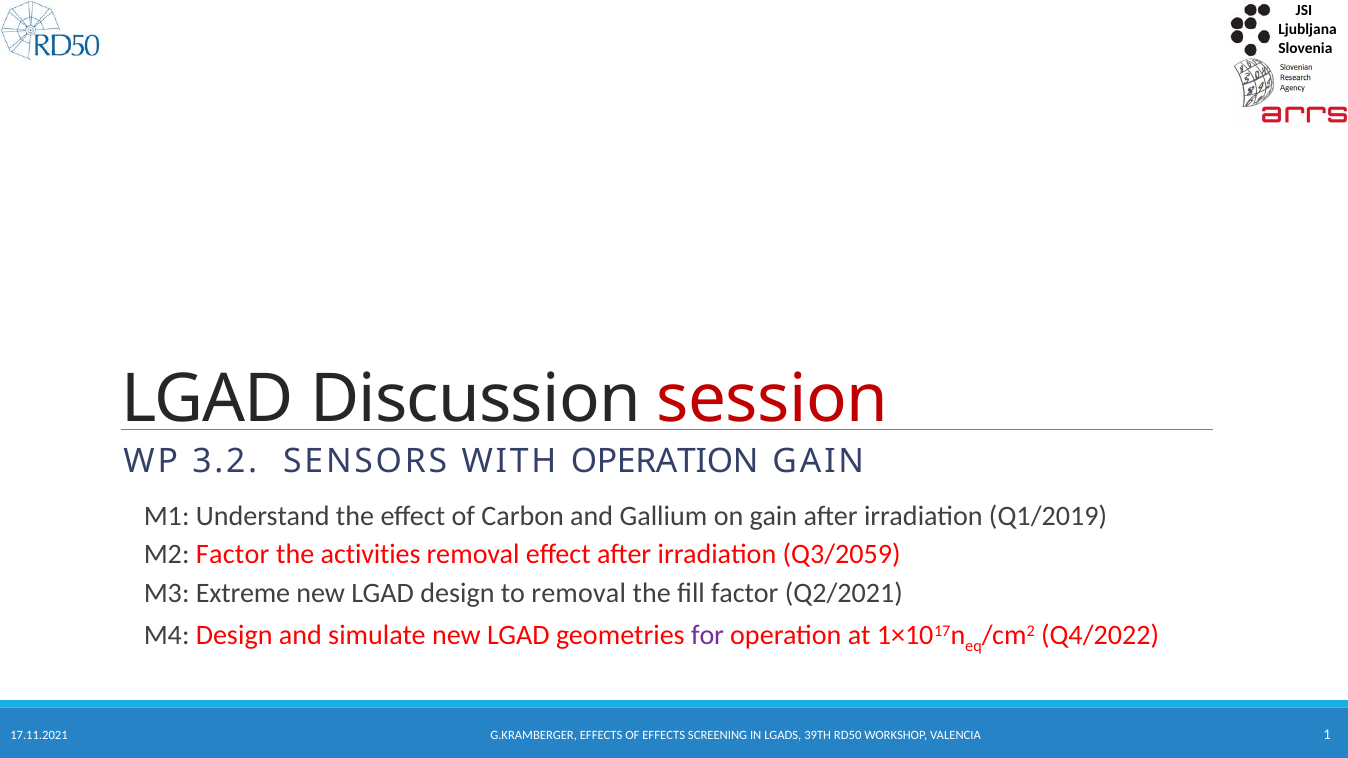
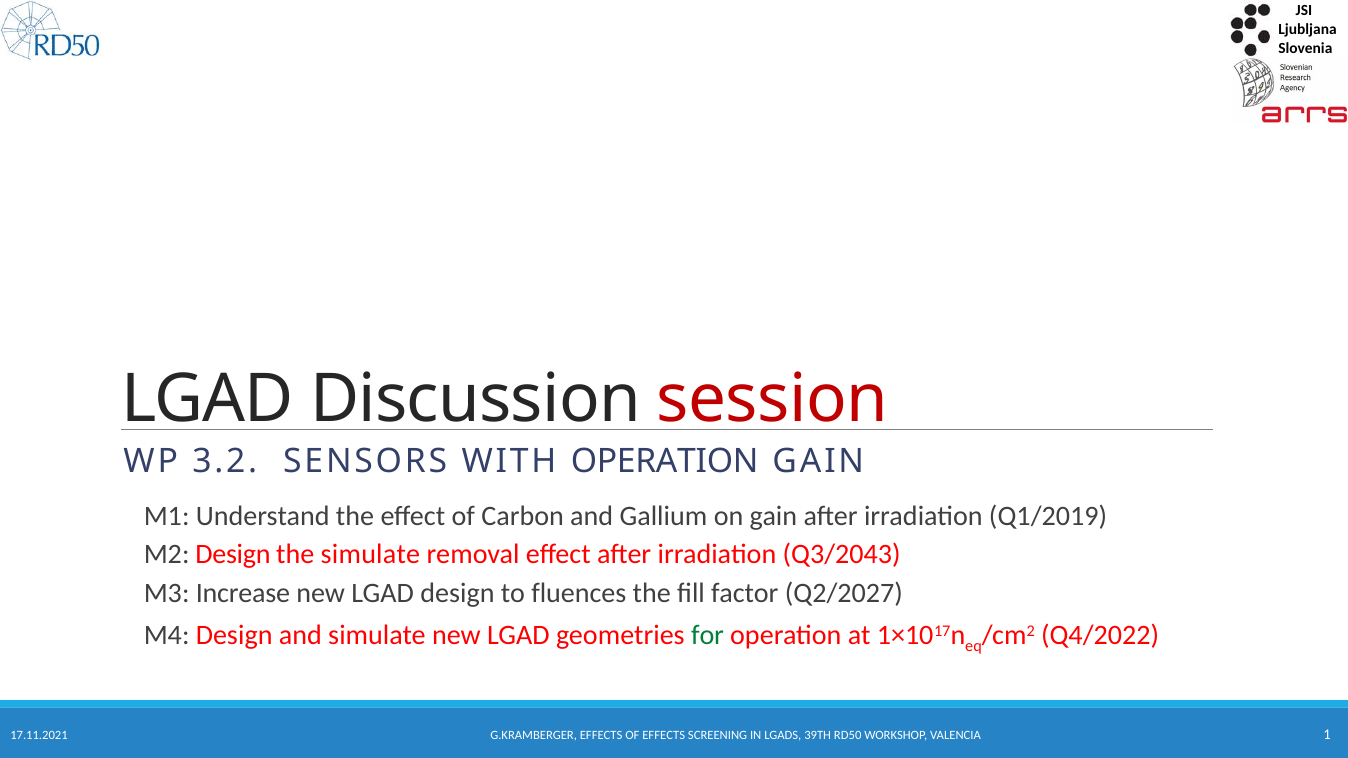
M2 Factor: Factor -> Design (233, 555)
the activities: activities -> simulate (370, 555)
Q3/2059: Q3/2059 -> Q3/2043 (842, 555)
Extreme: Extreme -> Increase (243, 594)
to removal: removal -> fluences (579, 594)
Q2/2021: Q2/2021 -> Q2/2027 (844, 594)
for colour: purple -> green (708, 636)
